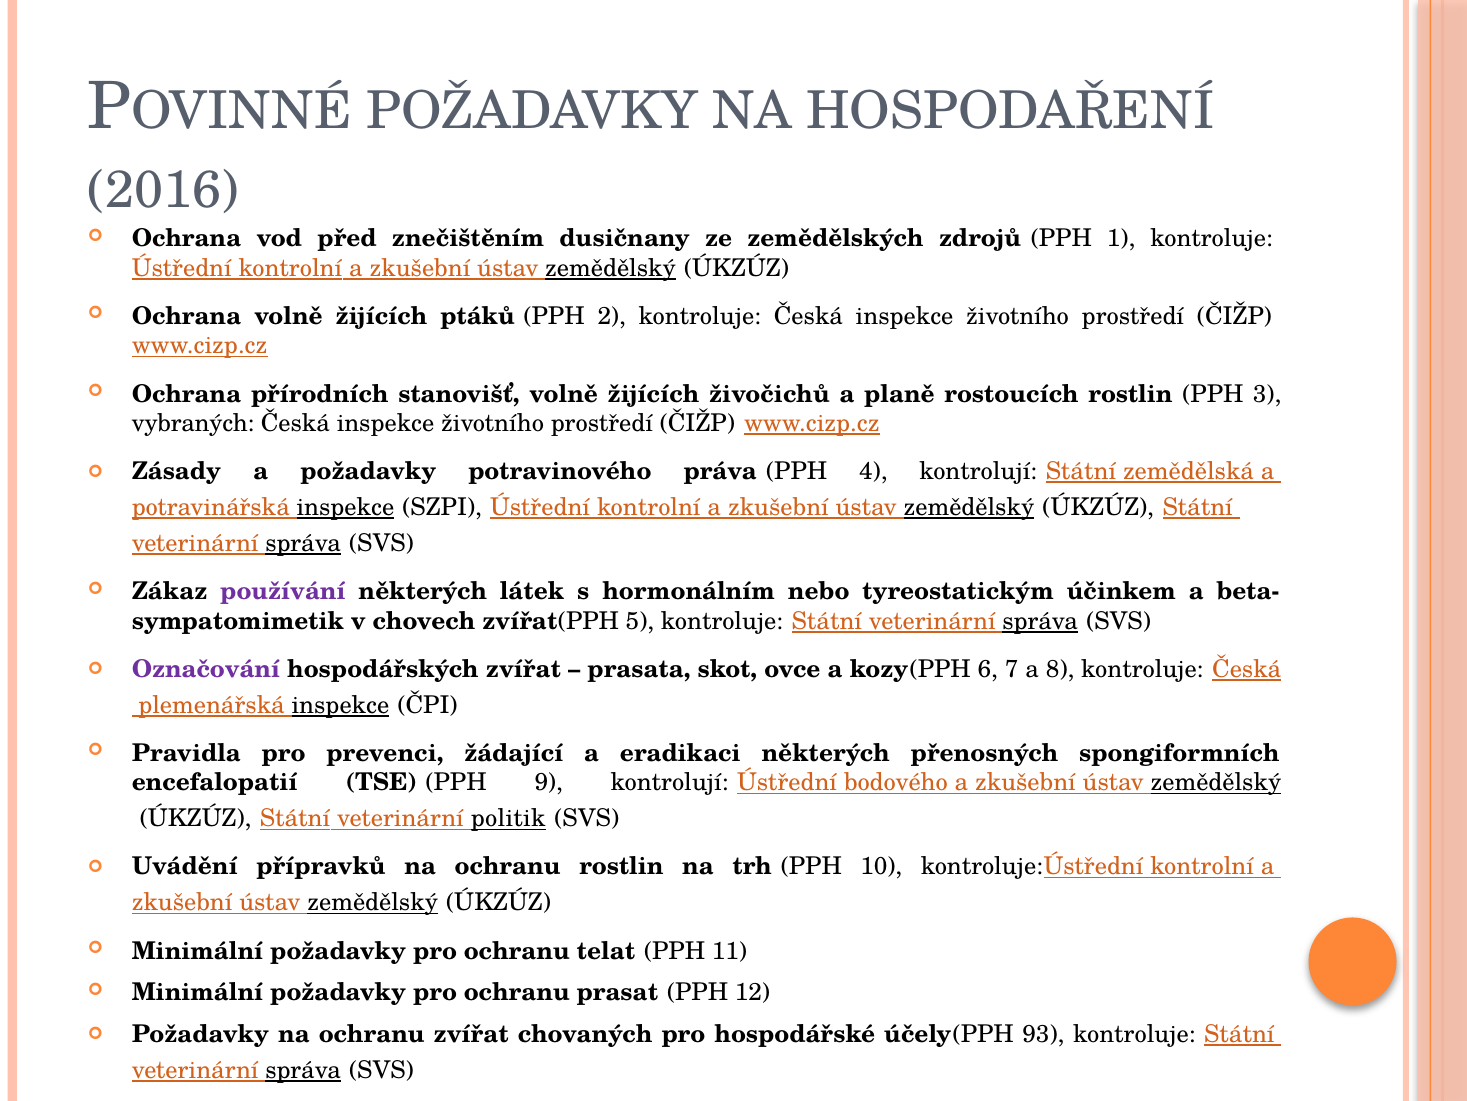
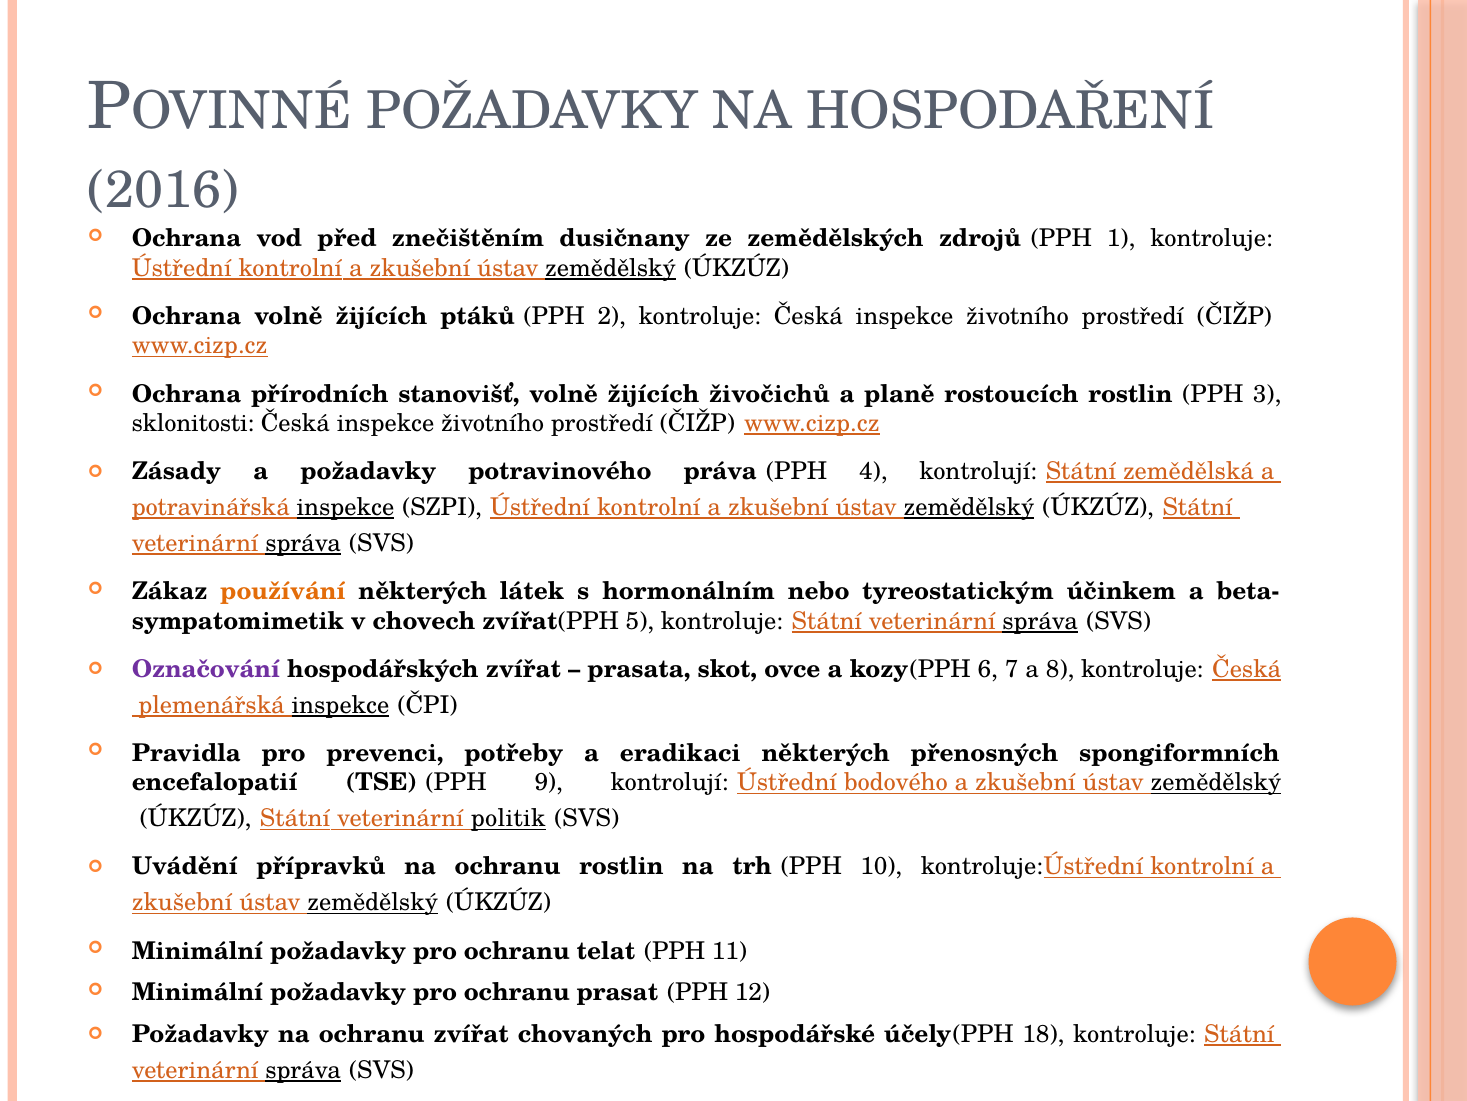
vybraných: vybraných -> sklonitosti (193, 423)
používání colour: purple -> orange (283, 591)
žádající: žádající -> potřeby (514, 753)
93: 93 -> 18 (1043, 1034)
